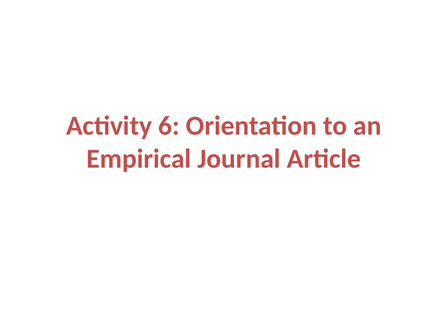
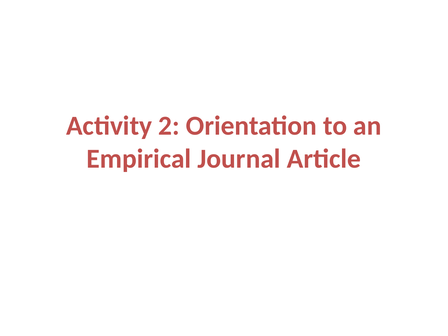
6: 6 -> 2 (169, 126)
